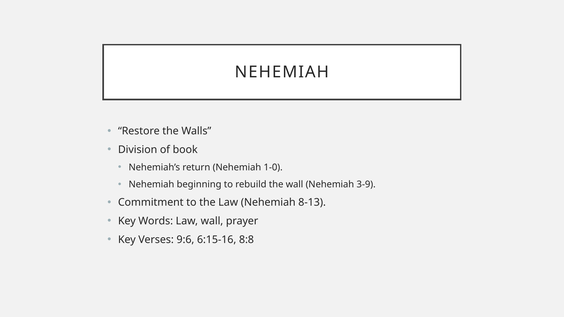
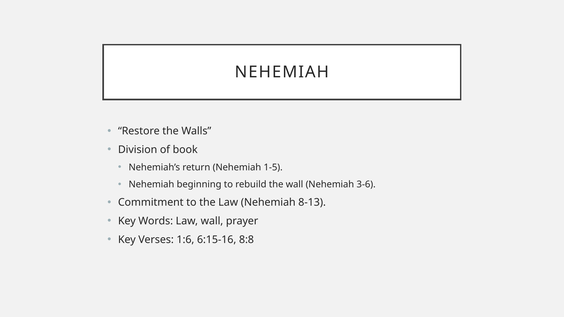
1-0: 1-0 -> 1-5 (273, 168)
3-9: 3-9 -> 3-6 (366, 185)
9:6: 9:6 -> 1:6 (185, 240)
